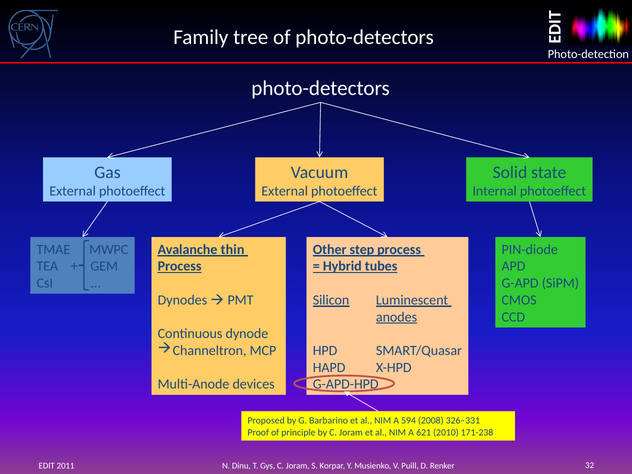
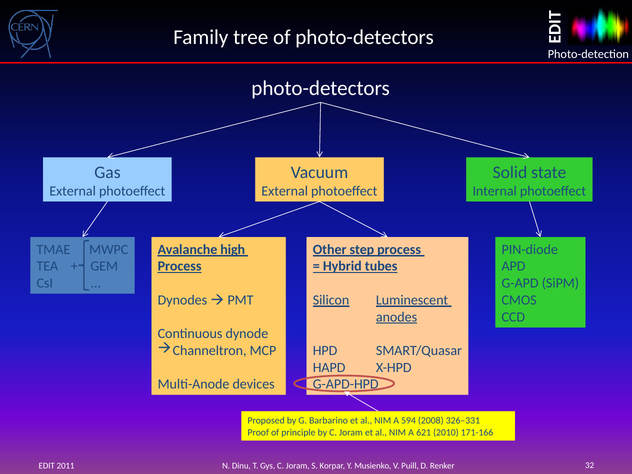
thin: thin -> high (233, 250)
171-238: 171-238 -> 171-166 (477, 432)
